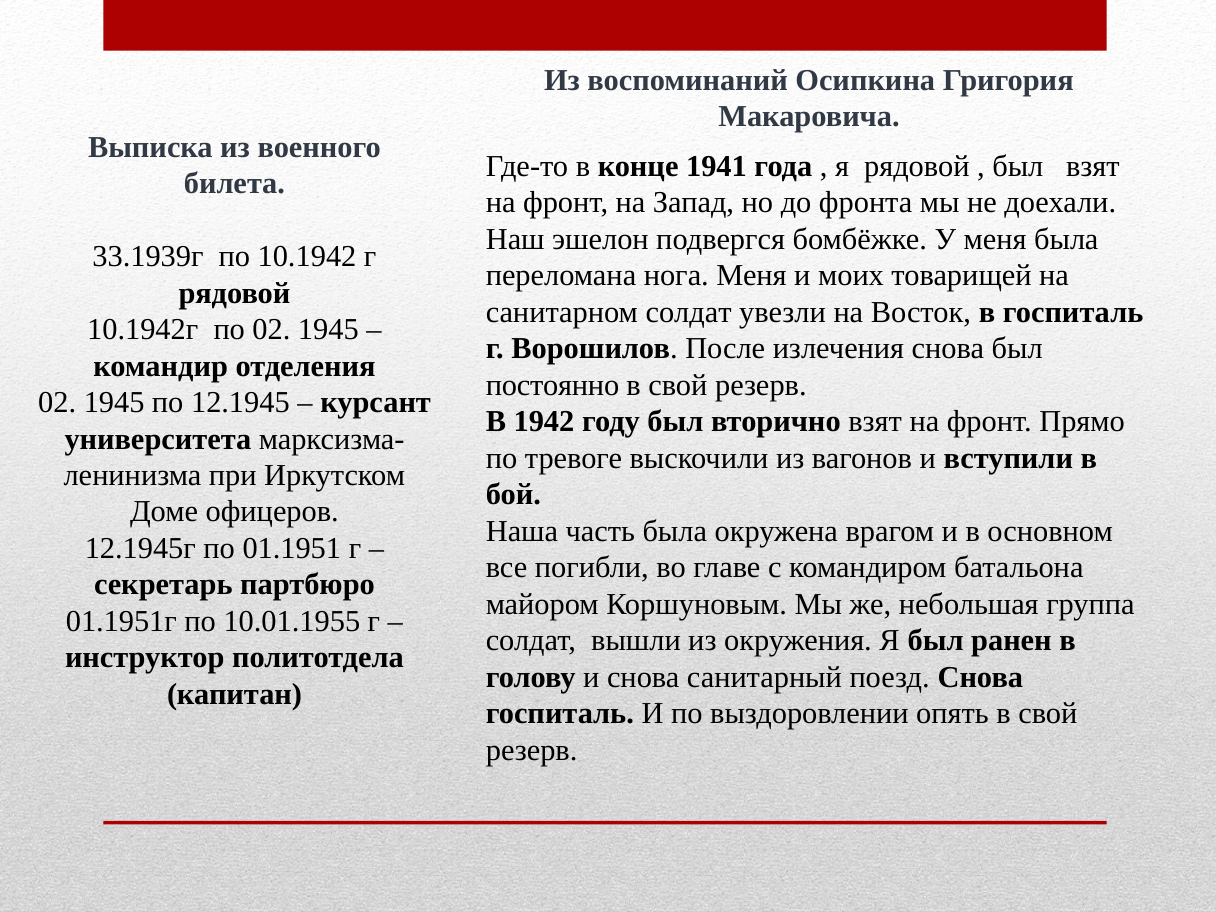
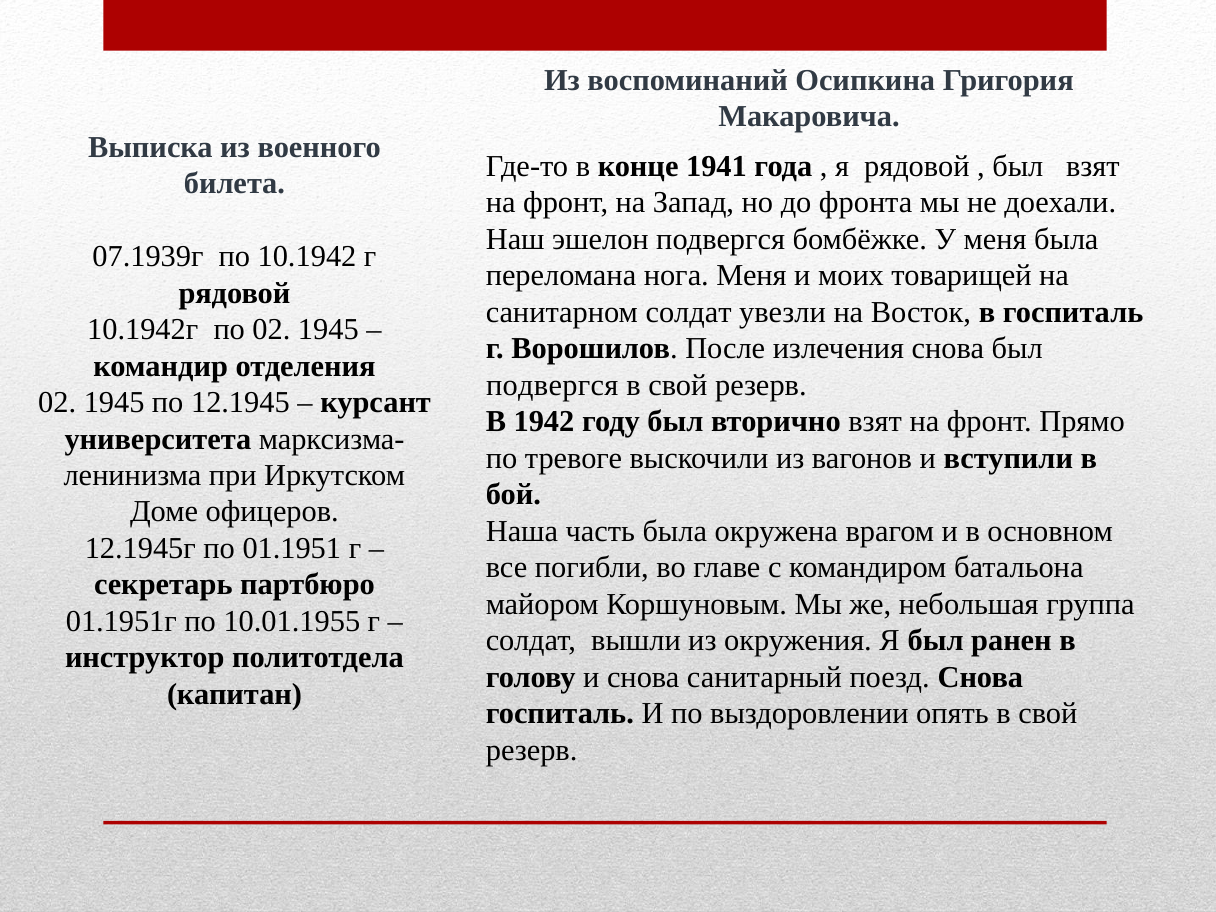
33.1939г: 33.1939г -> 07.1939г (148, 257)
постоянно: постоянно -> подвергся (552, 385)
